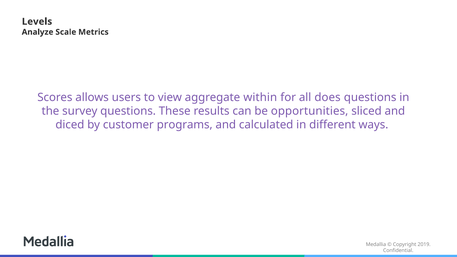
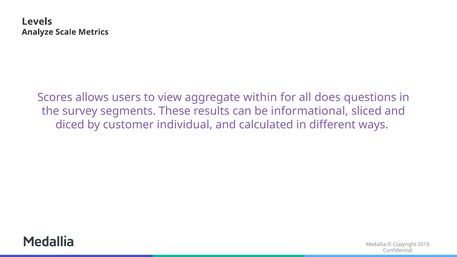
survey questions: questions -> segments (128, 111)
opportunities: opportunities -> informational (310, 111)
programs: programs -> individual (185, 125)
